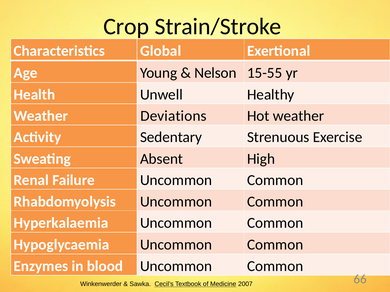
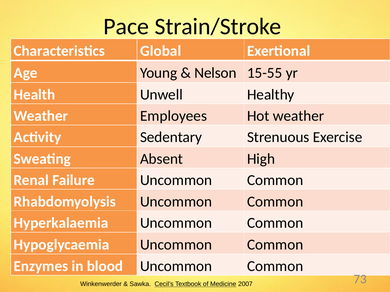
Crop: Crop -> Pace (126, 27)
Deviations: Deviations -> Employees (173, 116)
66: 66 -> 73 (360, 280)
